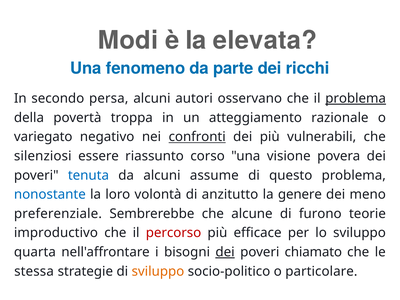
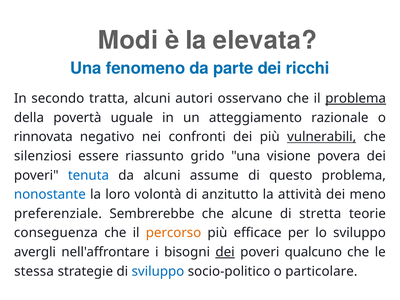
persa: persa -> tratta (109, 98)
troppa: troppa -> uguale (132, 118)
variegato: variegato -> rinnovata (43, 137)
confronti underline: present -> none (197, 137)
vulnerabili underline: none -> present (322, 137)
corso: corso -> grido (208, 156)
genere: genere -> attività (300, 194)
furono: furono -> stretta (320, 214)
improductivo: improductivo -> conseguenza (56, 233)
percorso colour: red -> orange (174, 233)
quarta: quarta -> avergli (35, 252)
chiamato: chiamato -> qualcuno (313, 252)
sviluppo colour: orange -> blue (158, 271)
